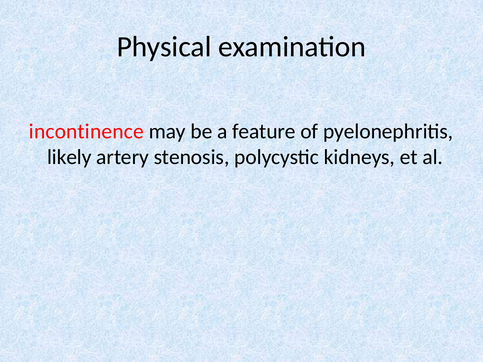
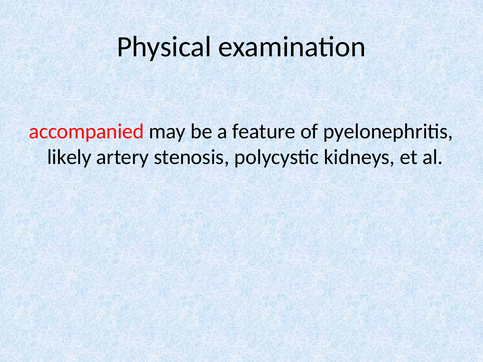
incontinence: incontinence -> accompanied (86, 131)
